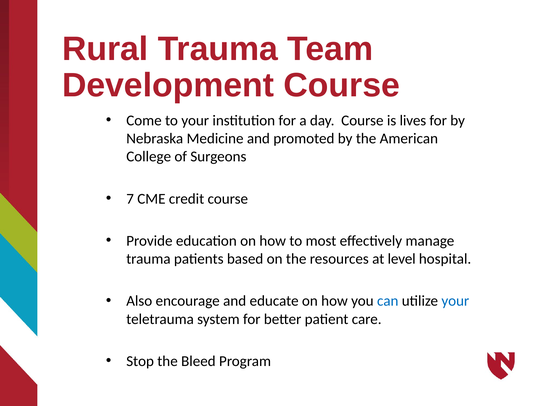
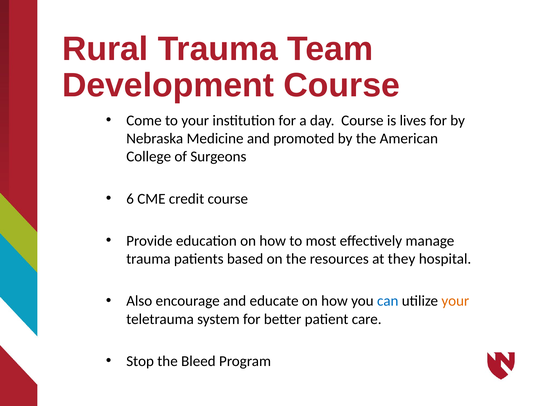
7: 7 -> 6 (130, 199)
level: level -> they (402, 259)
your colour: blue -> orange (455, 301)
